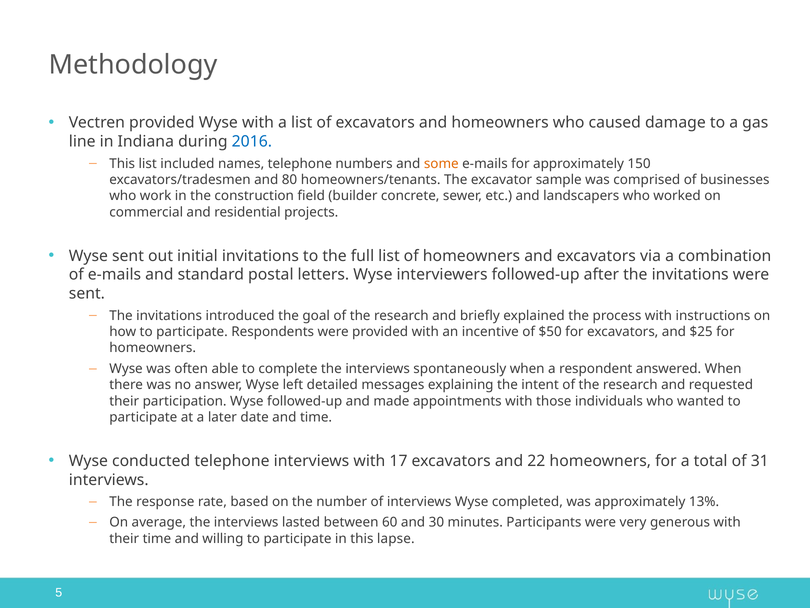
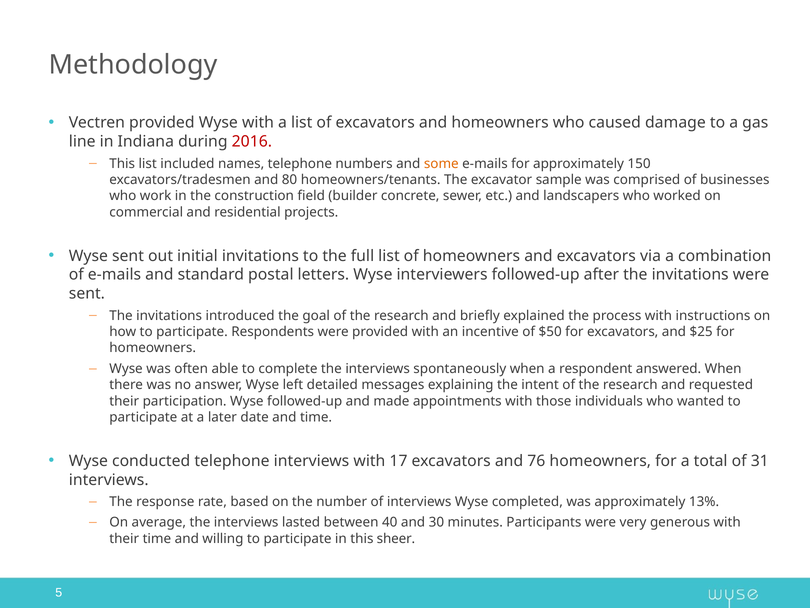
2016 colour: blue -> red (252, 142)
22: 22 -> 76 (536, 461)
60: 60 -> 40 (390, 522)
lapse: lapse -> sheer (396, 538)
